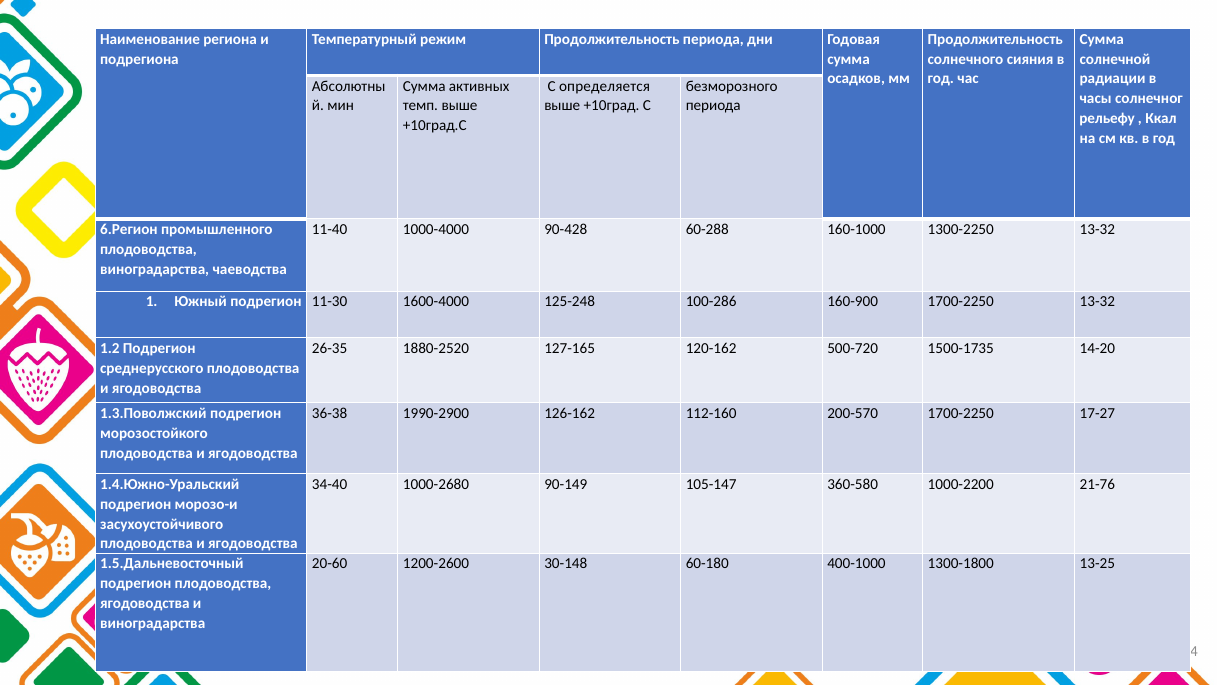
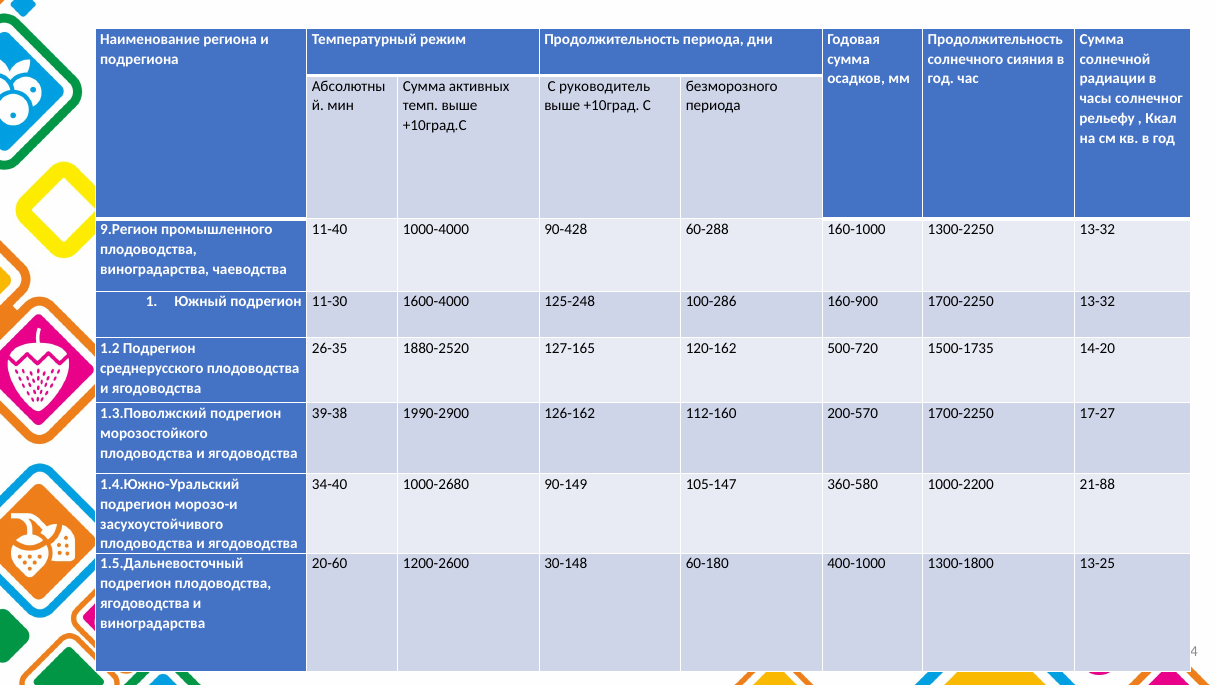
определяется: определяется -> руководитель (605, 86)
6.Регион: 6.Регион -> 9.Регион (129, 229)
36-38: 36-38 -> 39-38 (330, 413)
21-76: 21-76 -> 21-88 (1097, 484)
